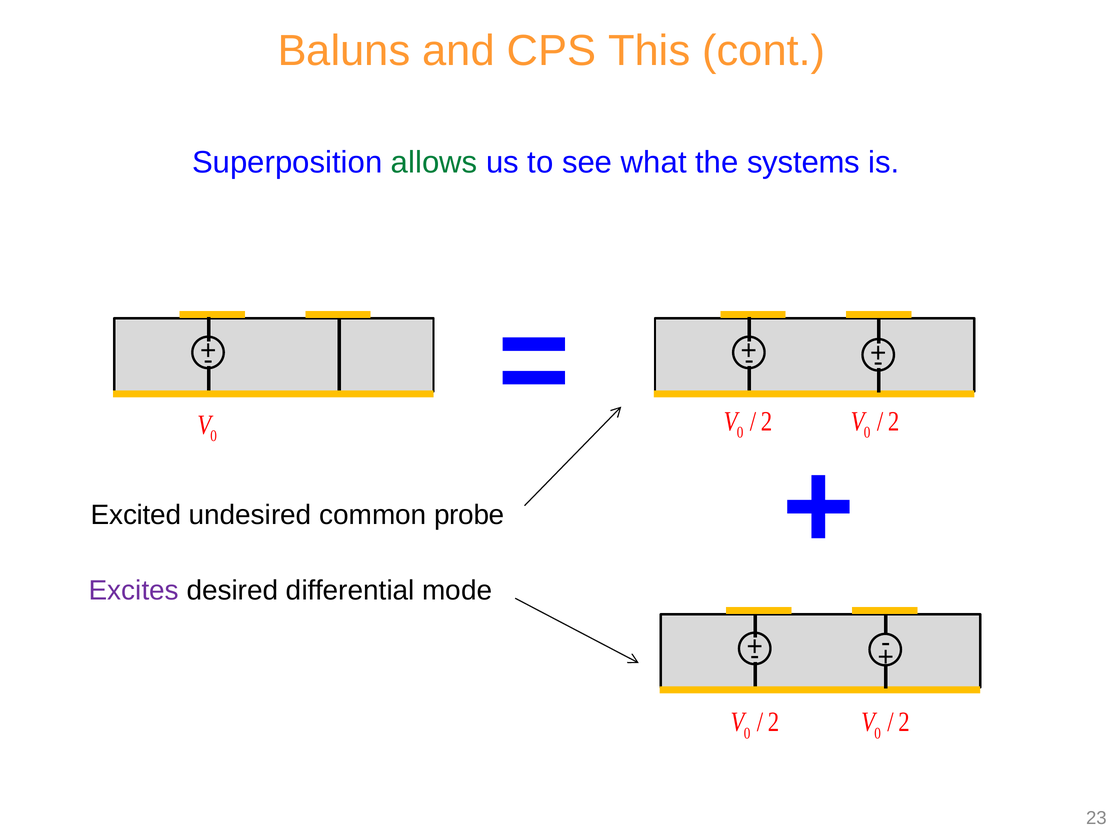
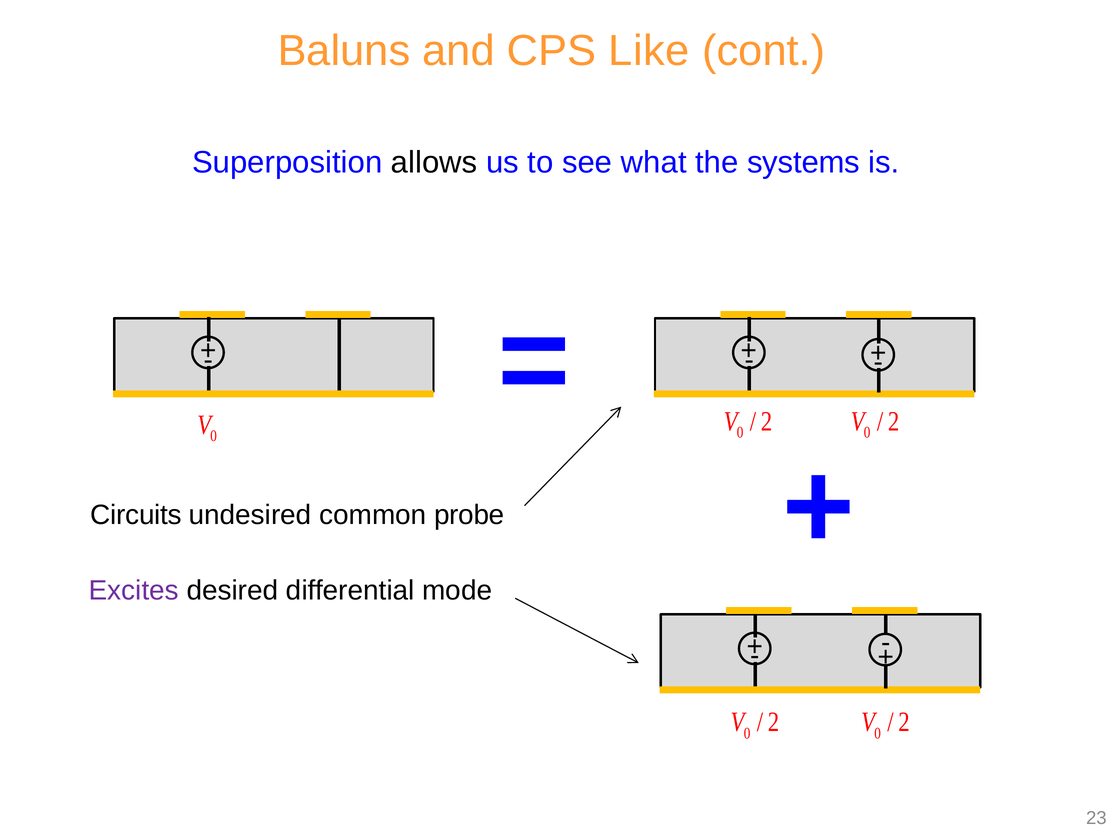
This: This -> Like (649, 51)
allows colour: green -> black (434, 163)
Excited: Excited -> Circuits (136, 515)
